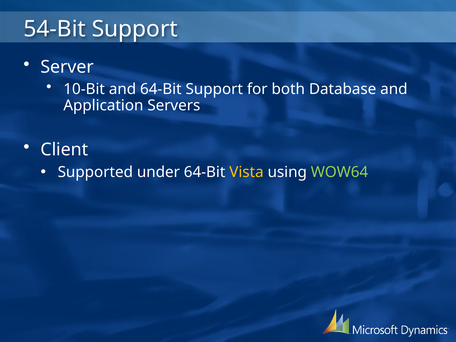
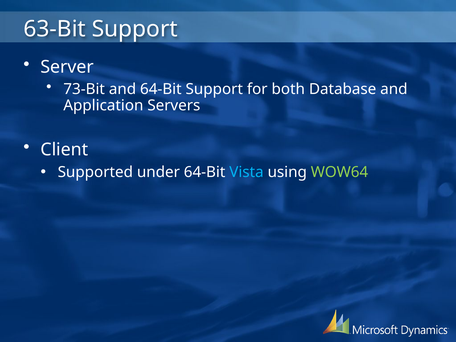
54-Bit: 54-Bit -> 63-Bit (55, 29)
10-Bit: 10-Bit -> 73-Bit (84, 89)
Vista colour: yellow -> light blue (246, 172)
